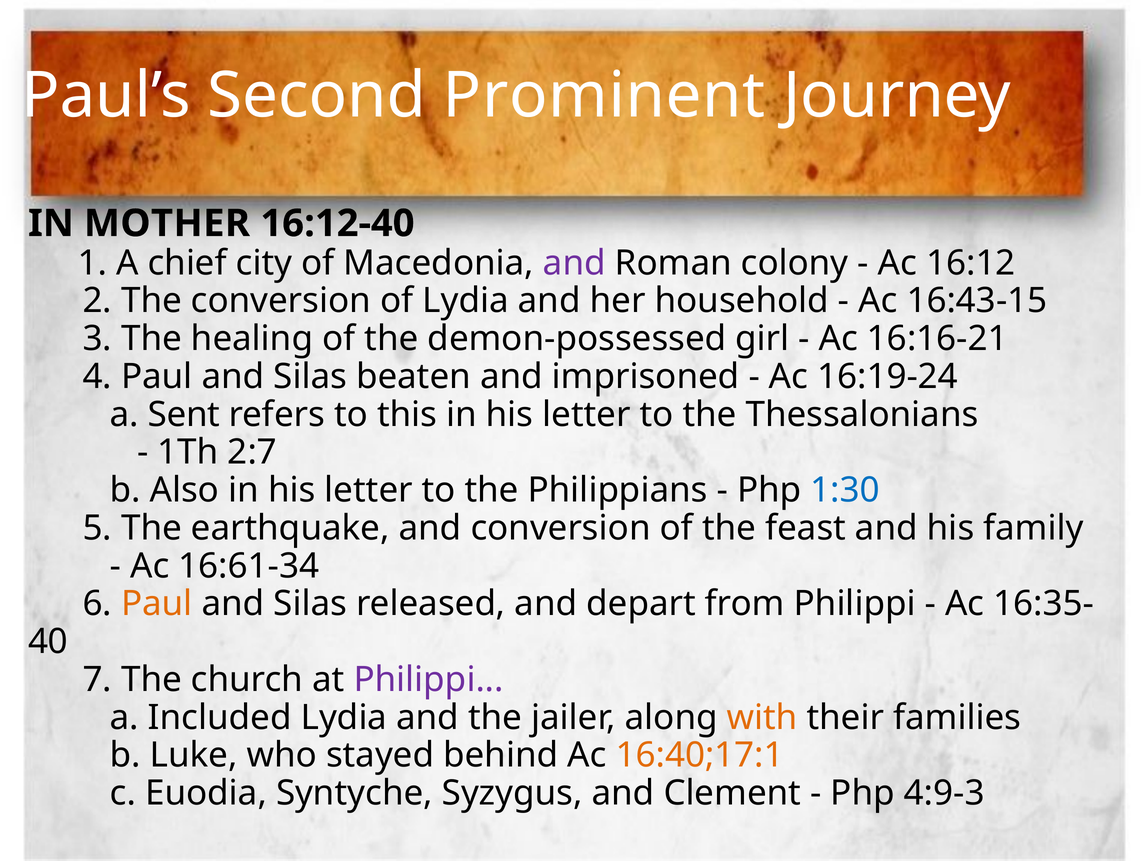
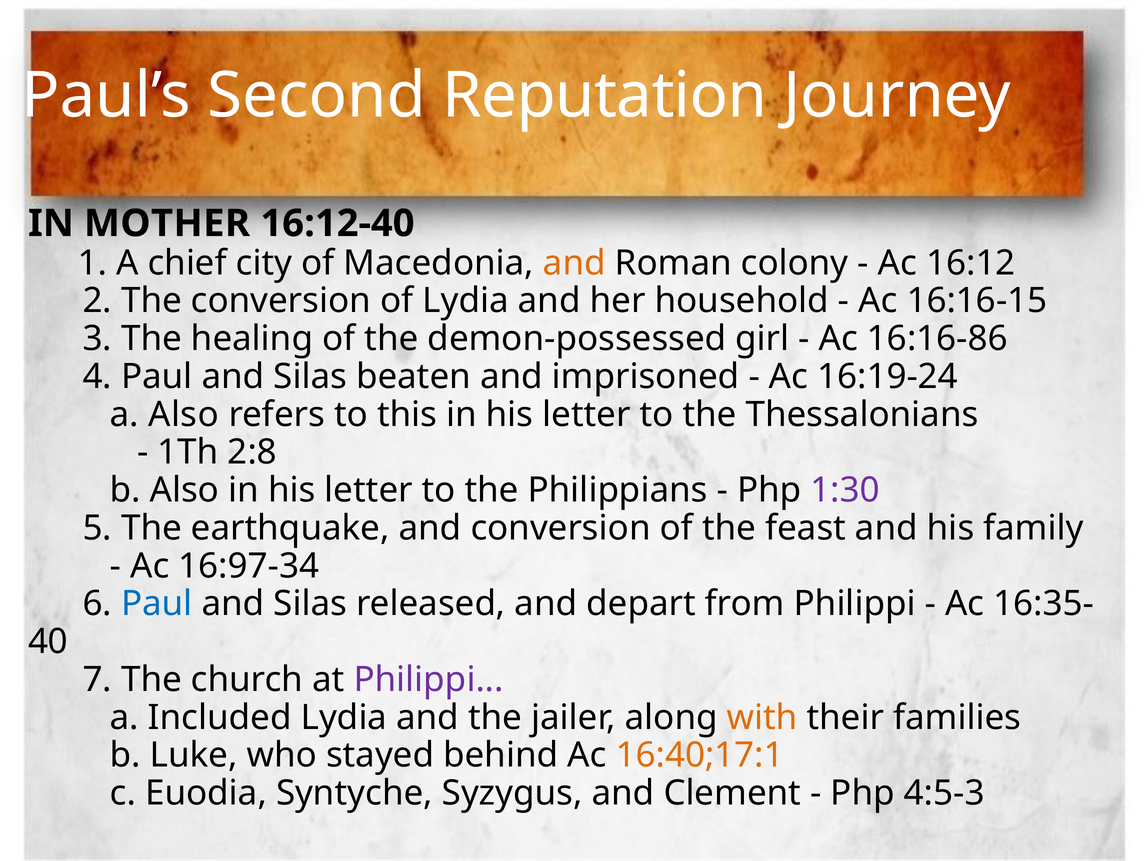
Prominent: Prominent -> Reputation (605, 96)
and colour: purple -> orange (574, 263)
16:43-15: 16:43-15 -> 16:16-15 (977, 301)
16:16-21: 16:16-21 -> 16:16-86 (937, 339)
a Sent: Sent -> Also (184, 415)
2:7: 2:7 -> 2:8 (252, 452)
1:30 colour: blue -> purple (845, 490)
16:61-34: 16:61-34 -> 16:97-34 (249, 566)
Paul colour: orange -> blue (157, 604)
4:9-3: 4:9-3 -> 4:5-3 (944, 793)
